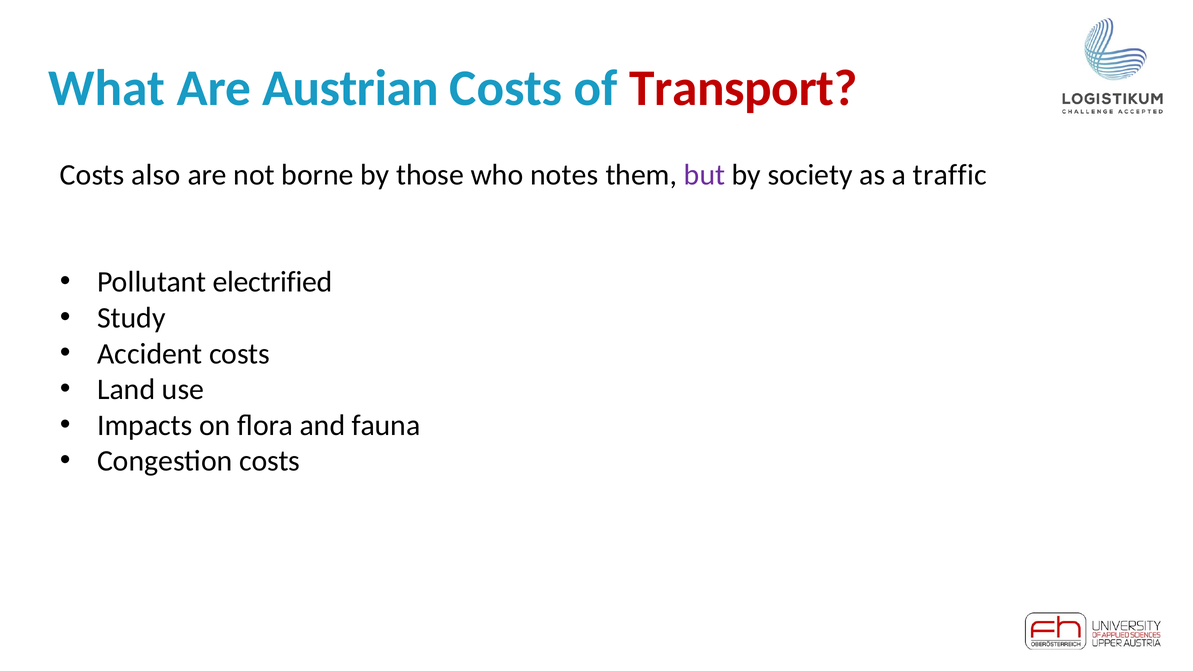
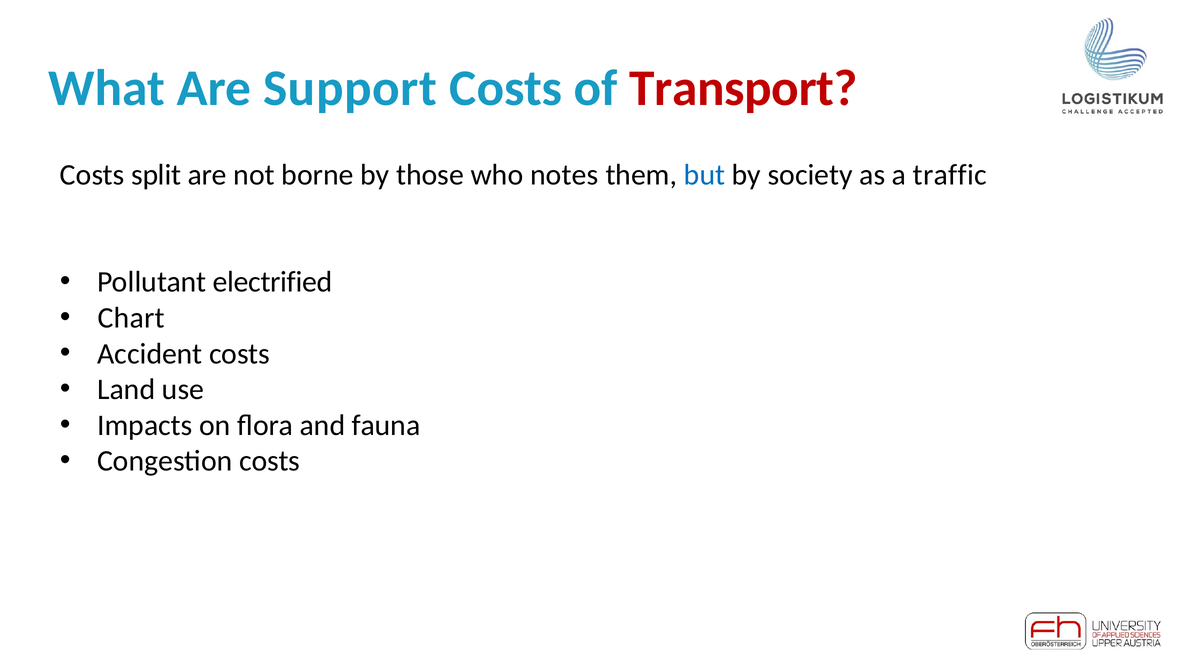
Austrian: Austrian -> Support (350, 88)
also: also -> split (156, 175)
but colour: purple -> blue (705, 175)
Study: Study -> Chart (131, 318)
